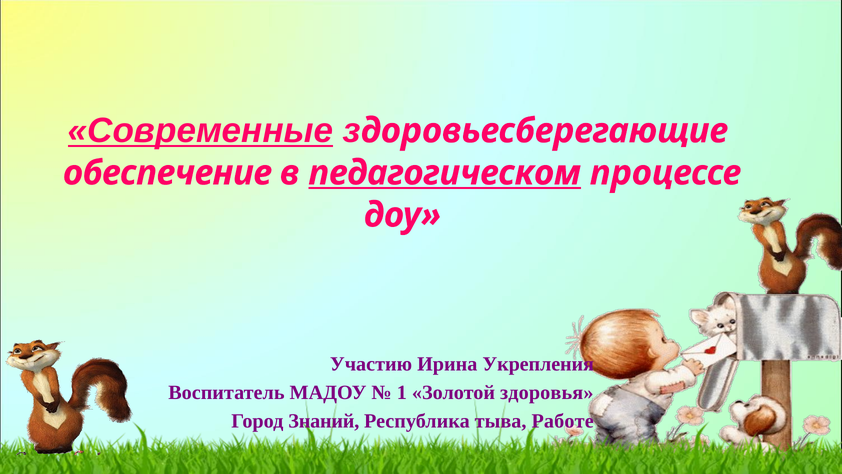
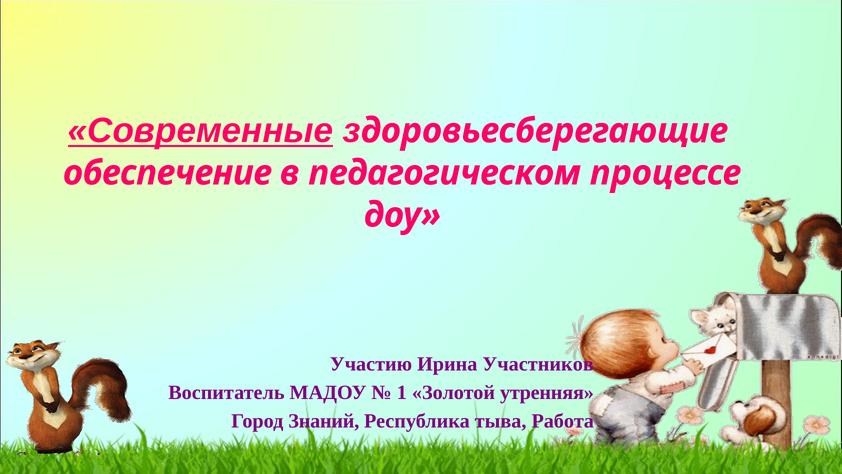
педагогическом underline: present -> none (445, 173)
Укрепления: Укрепления -> Участников (538, 364)
здоровья: здоровья -> утренняя (547, 392)
Работе: Работе -> Работа (563, 421)
